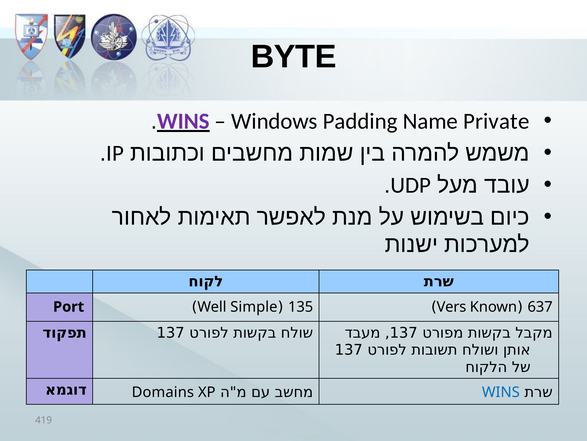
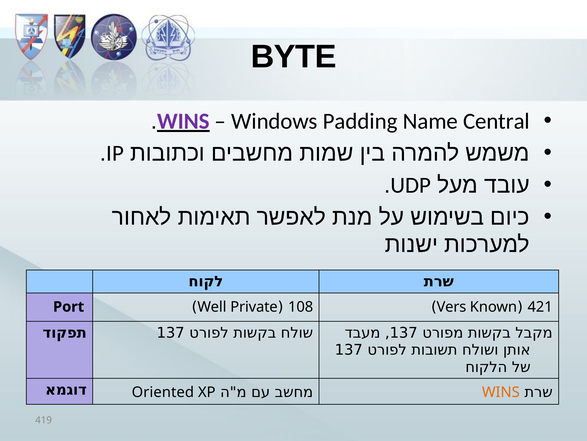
Private: Private -> Central (496, 121)
637: 637 -> 421 (540, 306)
Simple: Simple -> Private (254, 306)
135: 135 -> 108 (301, 306)
Domains: Domains -> Oriented (163, 392)
WINS colour: blue -> orange (501, 392)
